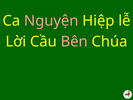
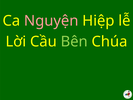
Bên colour: pink -> light green (74, 41)
